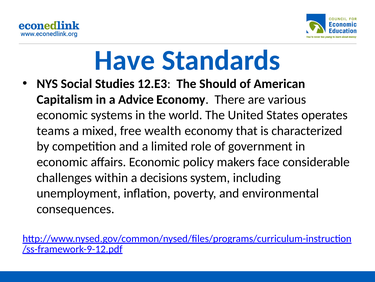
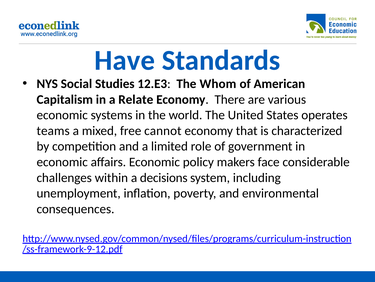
Should: Should -> Whom (218, 84)
Advice: Advice -> Relate (136, 99)
wealth: wealth -> cannot (163, 130)
